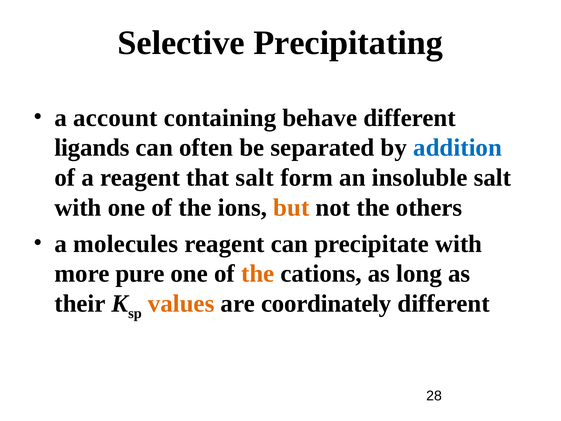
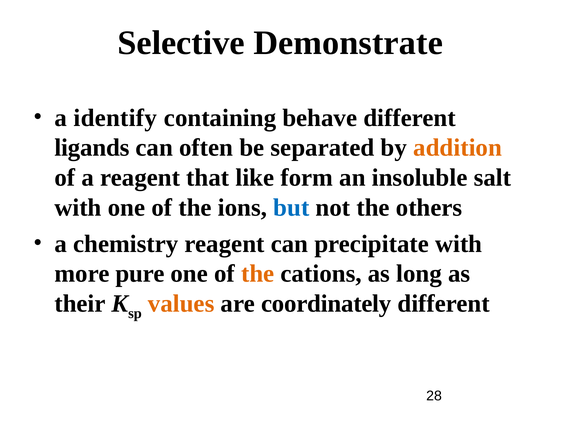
Precipitating: Precipitating -> Demonstrate (348, 43)
account: account -> identify (115, 118)
addition colour: blue -> orange (458, 148)
that salt: salt -> like (255, 178)
but colour: orange -> blue (291, 208)
molecules: molecules -> chemistry (126, 244)
